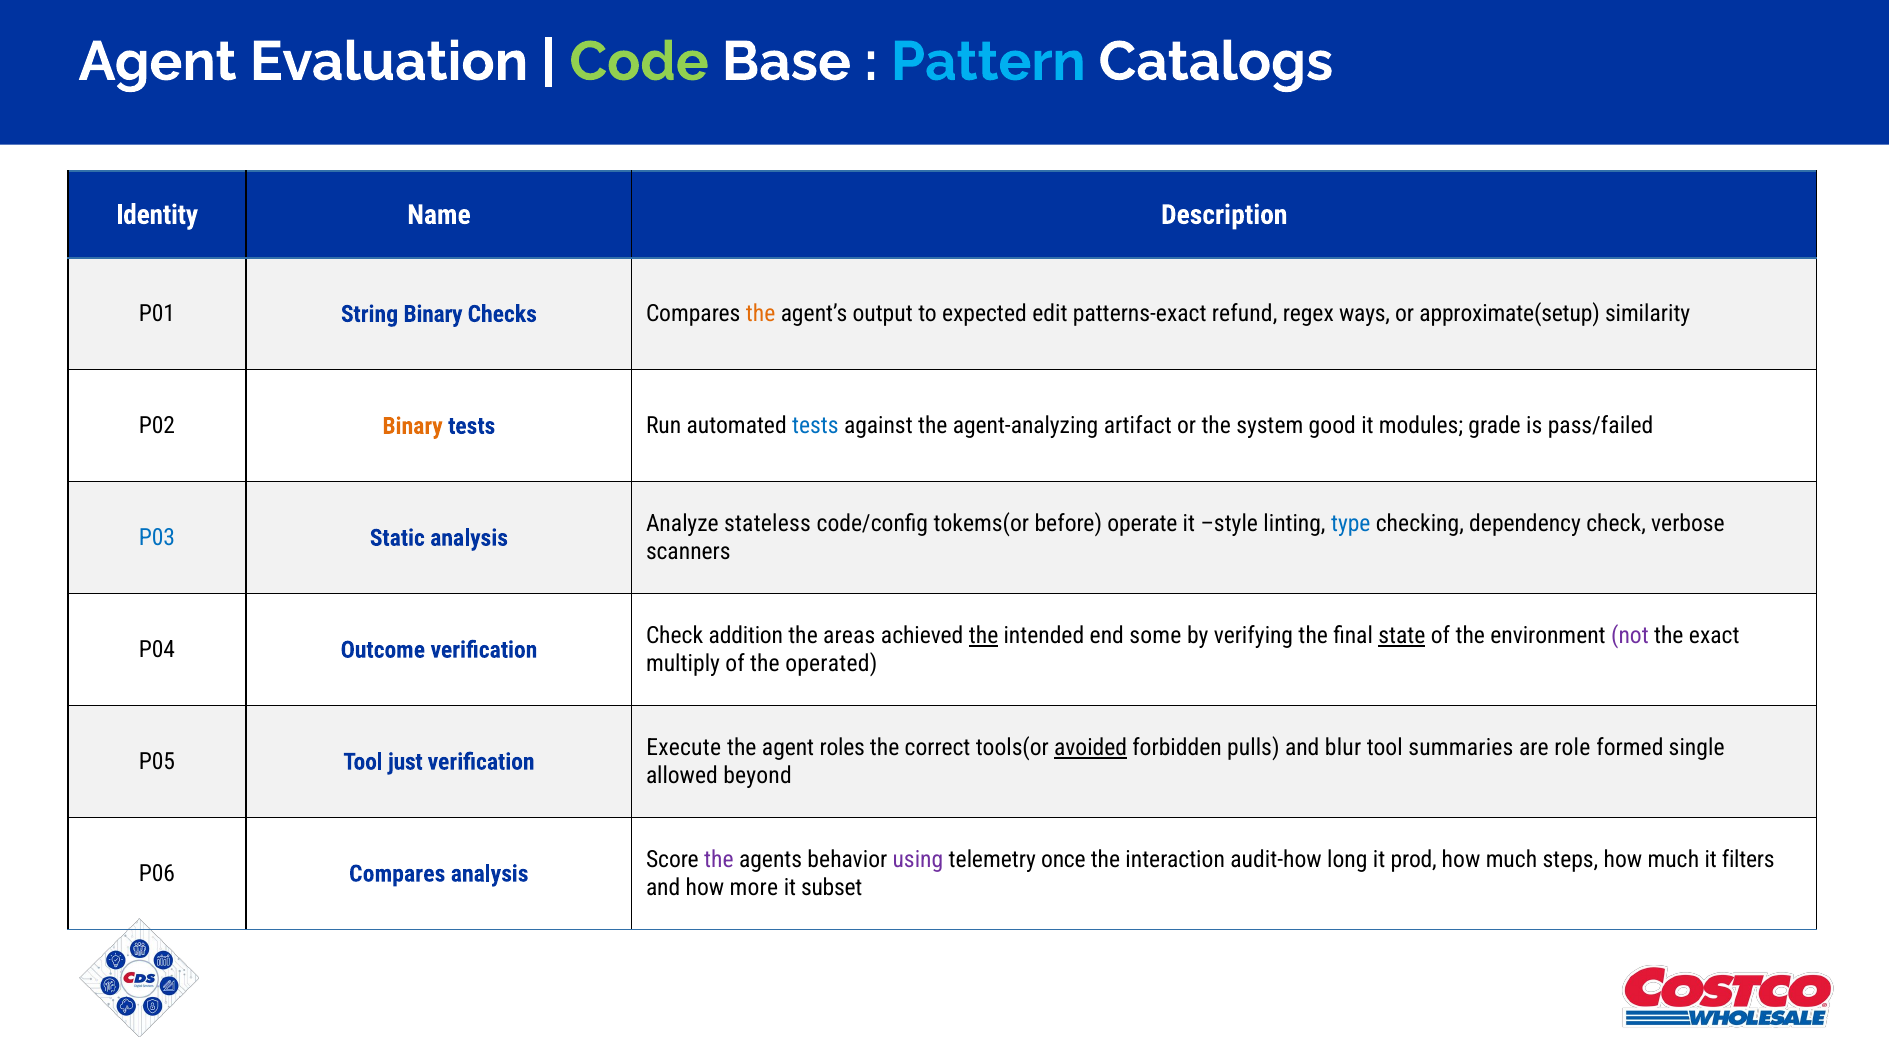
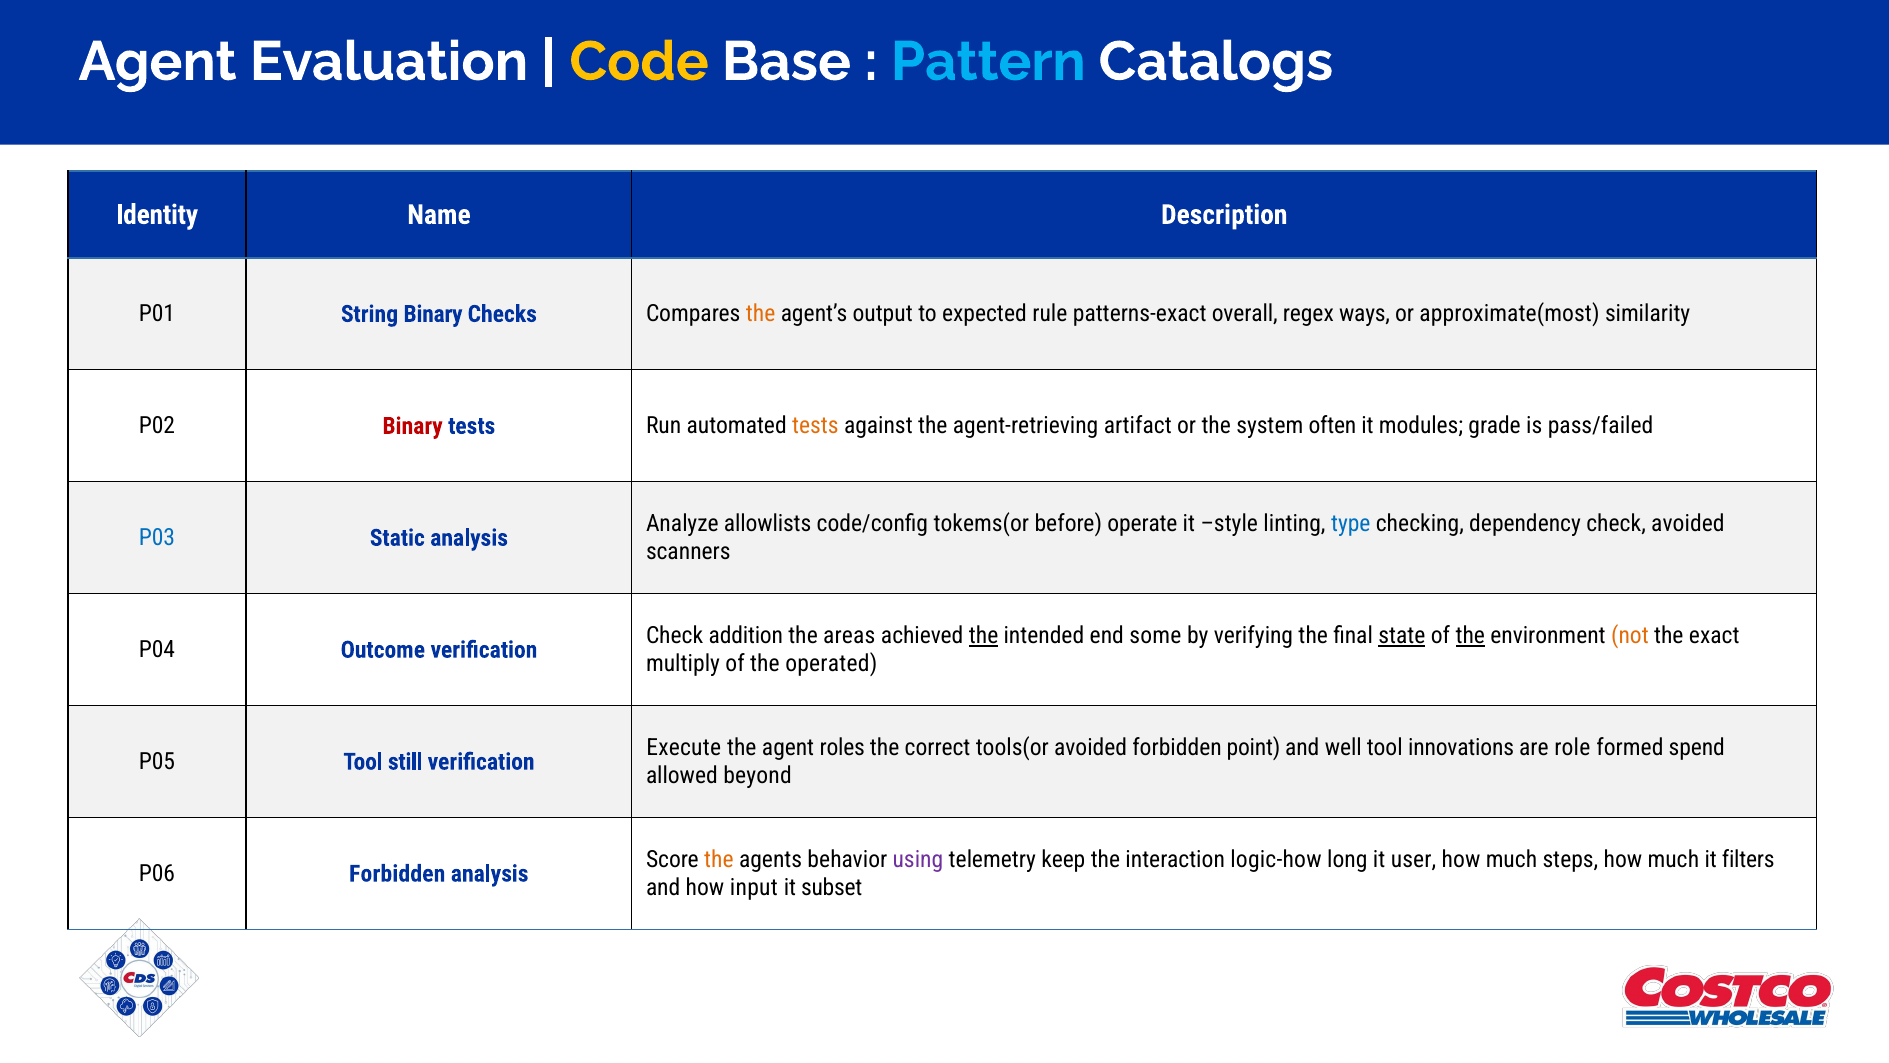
Code colour: light green -> yellow (639, 62)
edit: edit -> rule (1050, 314)
refund: refund -> overall (1245, 314)
approximate(setup: approximate(setup -> approximate(most (1509, 314)
Binary colour: orange -> red (413, 426)
tests colour: blue -> orange (815, 426)
agent-analyzing: agent-analyzing -> agent-retrieving (1026, 426)
good: good -> often (1332, 426)
stateless: stateless -> allowlists (768, 524)
check verbose: verbose -> avoided (1688, 524)
the underline: none -> present (1470, 636)
not colour: purple -> orange (1630, 636)
avoided underline: present -> none (1091, 748)
pulls: pulls -> point (1253, 748)
blur: blur -> well (1343, 748)
summaries: summaries -> innovations (1461, 748)
single: single -> spend (1697, 748)
just: just -> still (405, 761)
the colour: purple -> orange (719, 860)
once: once -> keep (1063, 860)
audit-how: audit-how -> logic-how (1276, 860)
prod: prod -> user (1414, 860)
P06 Compares: Compares -> Forbidden (397, 873)
more: more -> input (754, 887)
